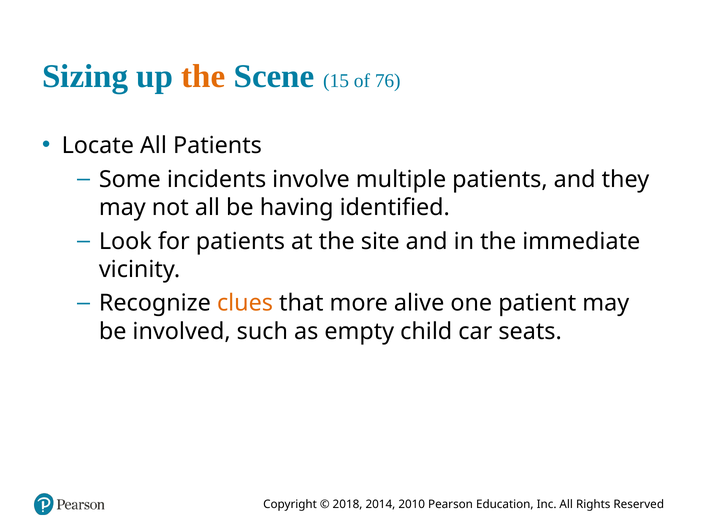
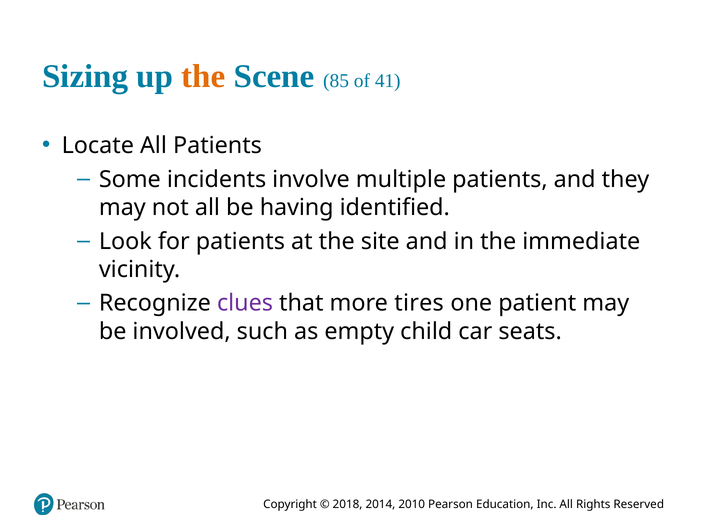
15: 15 -> 85 (336, 81)
76: 76 -> 41 (388, 81)
clues colour: orange -> purple (245, 303)
alive: alive -> tires (419, 303)
